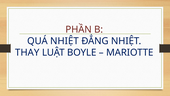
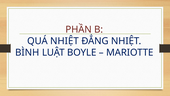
THAY: THAY -> BÌNH (27, 52)
